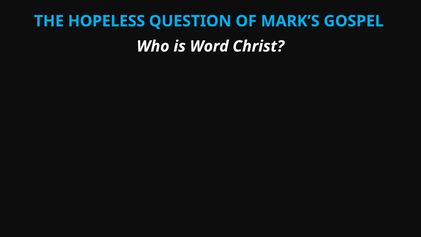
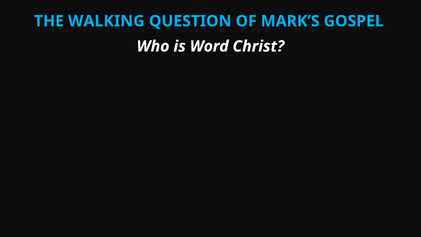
HOPELESS: HOPELESS -> WALKING (106, 21)
